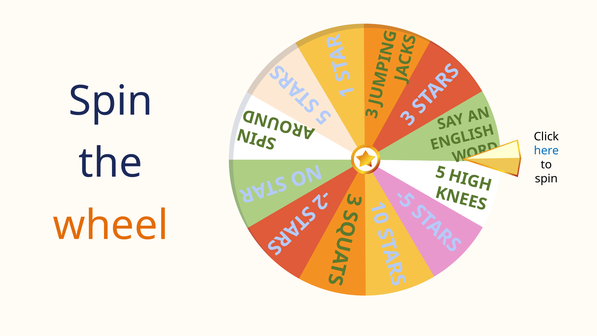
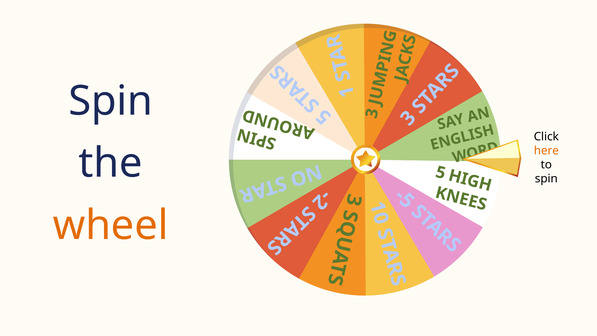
here colour: blue -> orange (546, 151)
